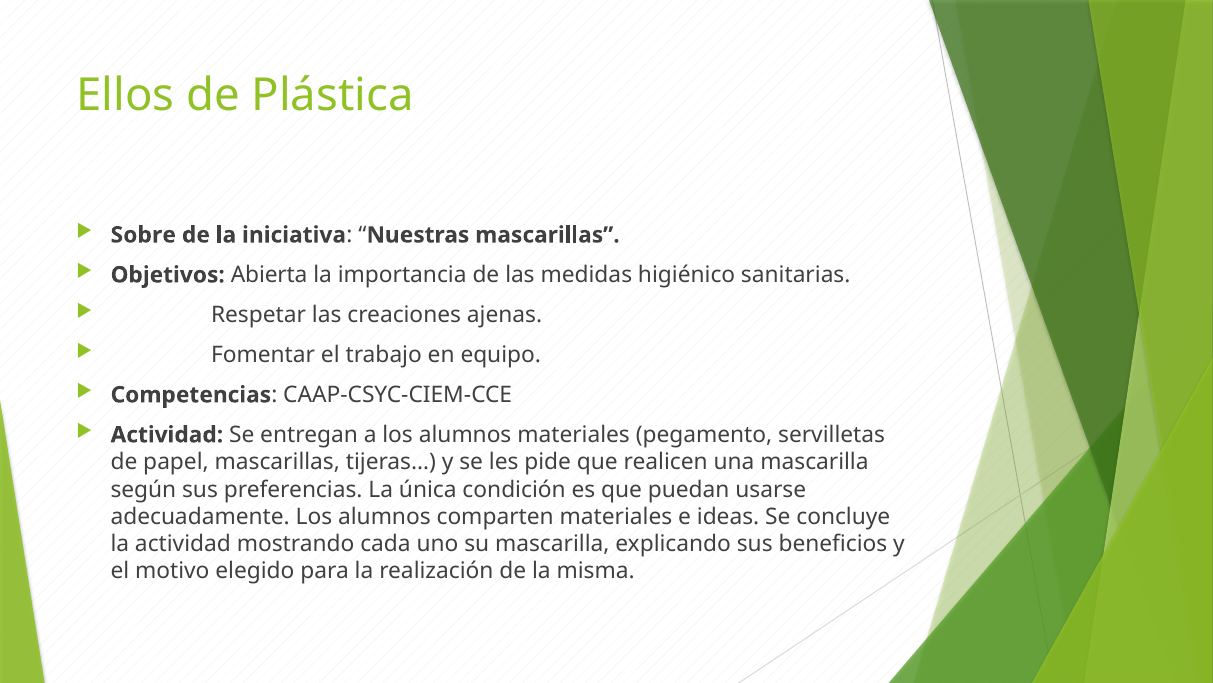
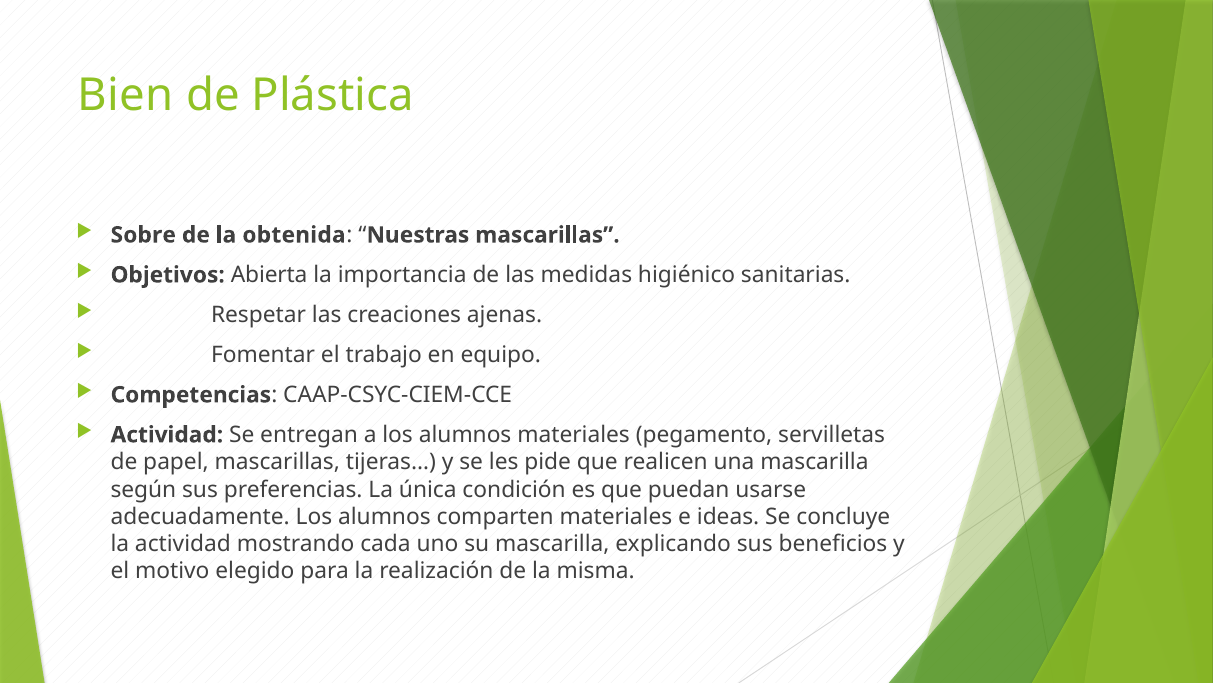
Ellos: Ellos -> Bien (125, 96)
iniciativa: iniciativa -> obtenida (294, 235)
